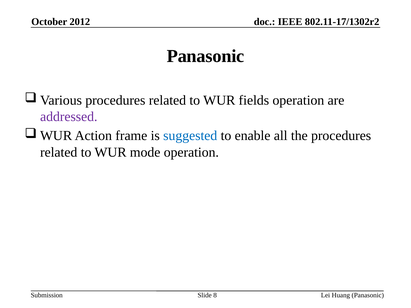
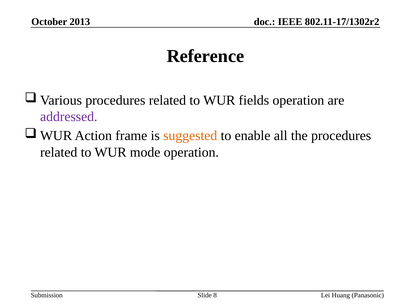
2012: 2012 -> 2013 (80, 22)
Panasonic: Panasonic -> Reference (206, 56)
suggested colour: blue -> orange (190, 136)
